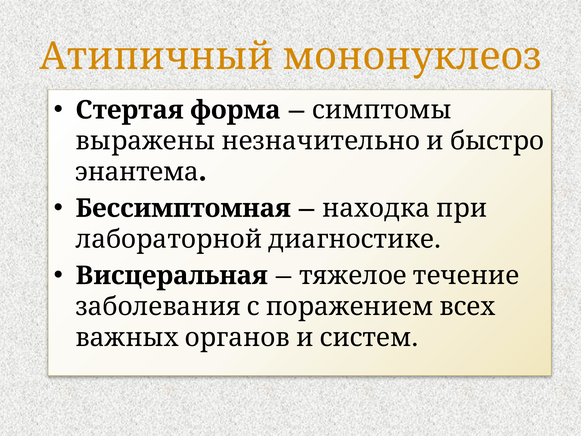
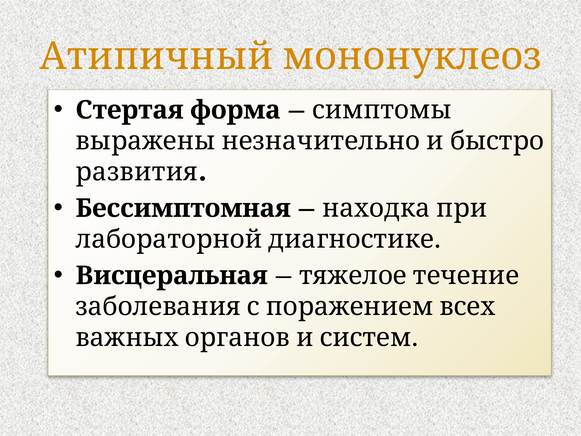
энантема: энантема -> развития (137, 172)
